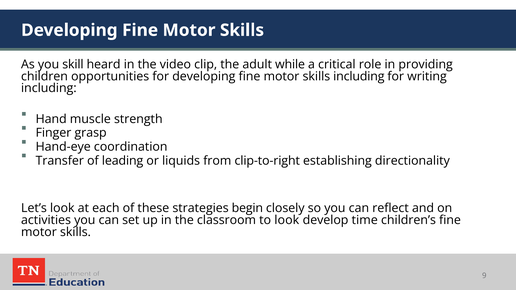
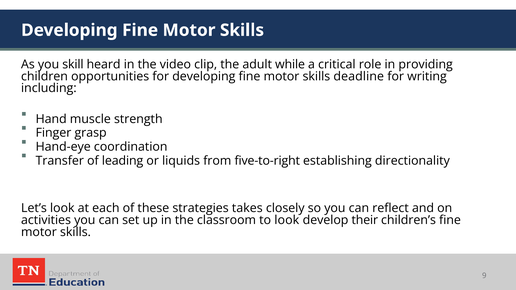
skills including: including -> deadline (359, 76)
clip-to-right: clip-to-right -> five-to-right (267, 161)
begin: begin -> takes (247, 208)
time: time -> their (365, 220)
